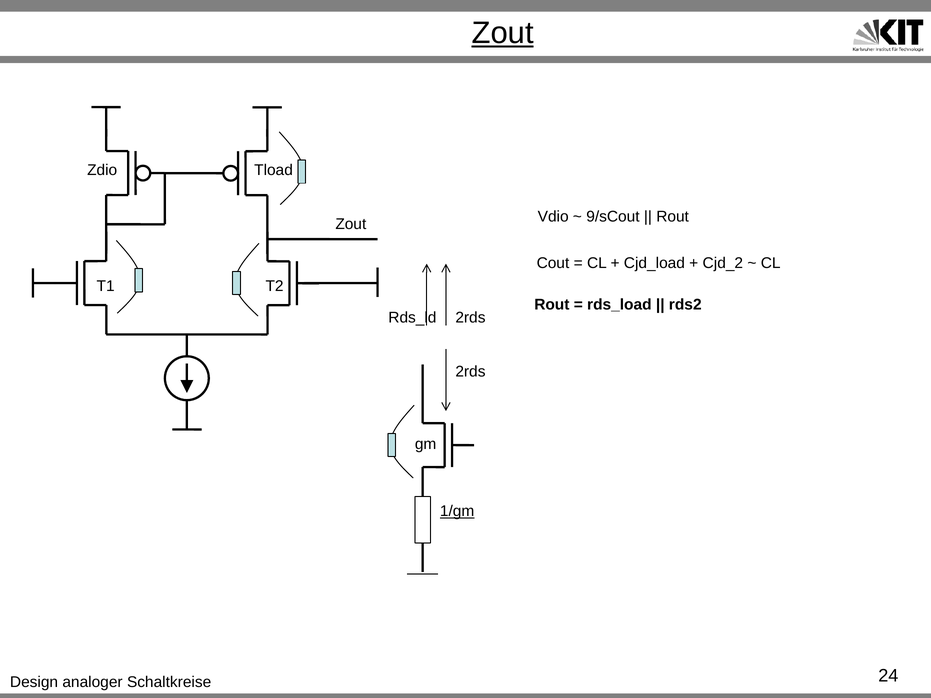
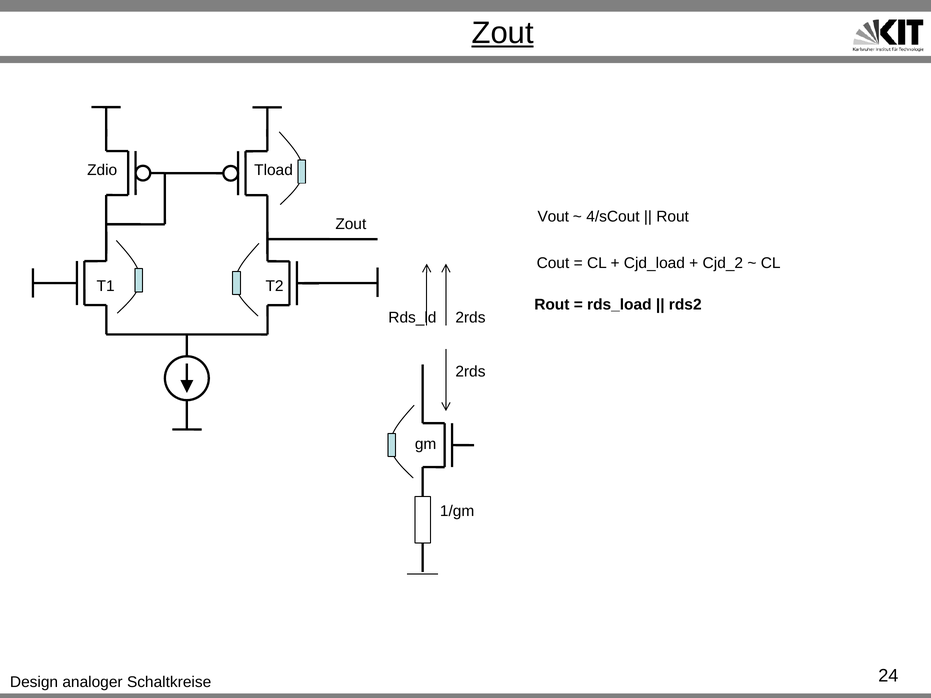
Vdio: Vdio -> Vout (553, 217)
9/sCout: 9/sCout -> 4/sCout (613, 217)
1/gm underline: present -> none (457, 511)
